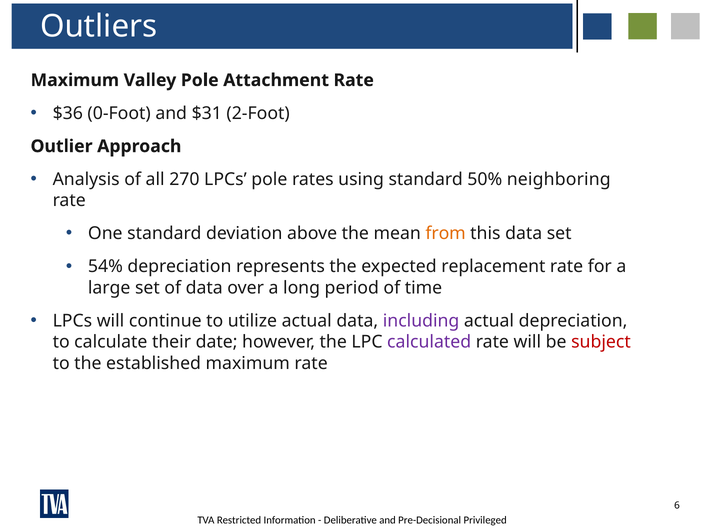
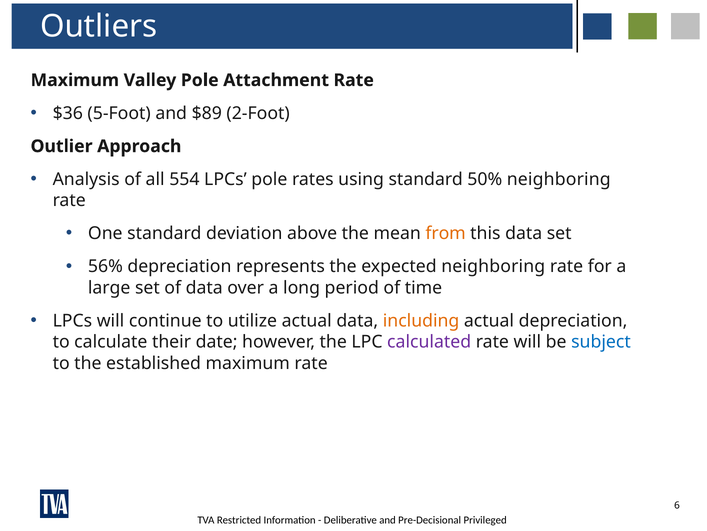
0-Foot: 0-Foot -> 5-Foot (119, 113)
$31: $31 -> $89 (207, 113)
270: 270 -> 554 (184, 179)
54%: 54% -> 56% (105, 266)
expected replacement: replacement -> neighboring (493, 266)
including colour: purple -> orange (421, 320)
subject colour: red -> blue (601, 342)
